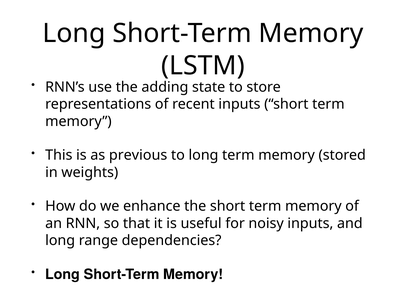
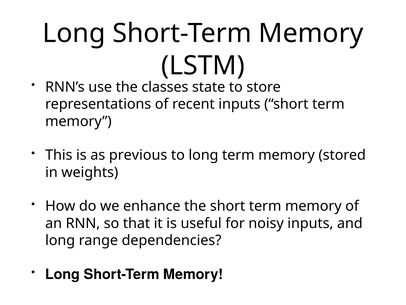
adding: adding -> classes (165, 87)
